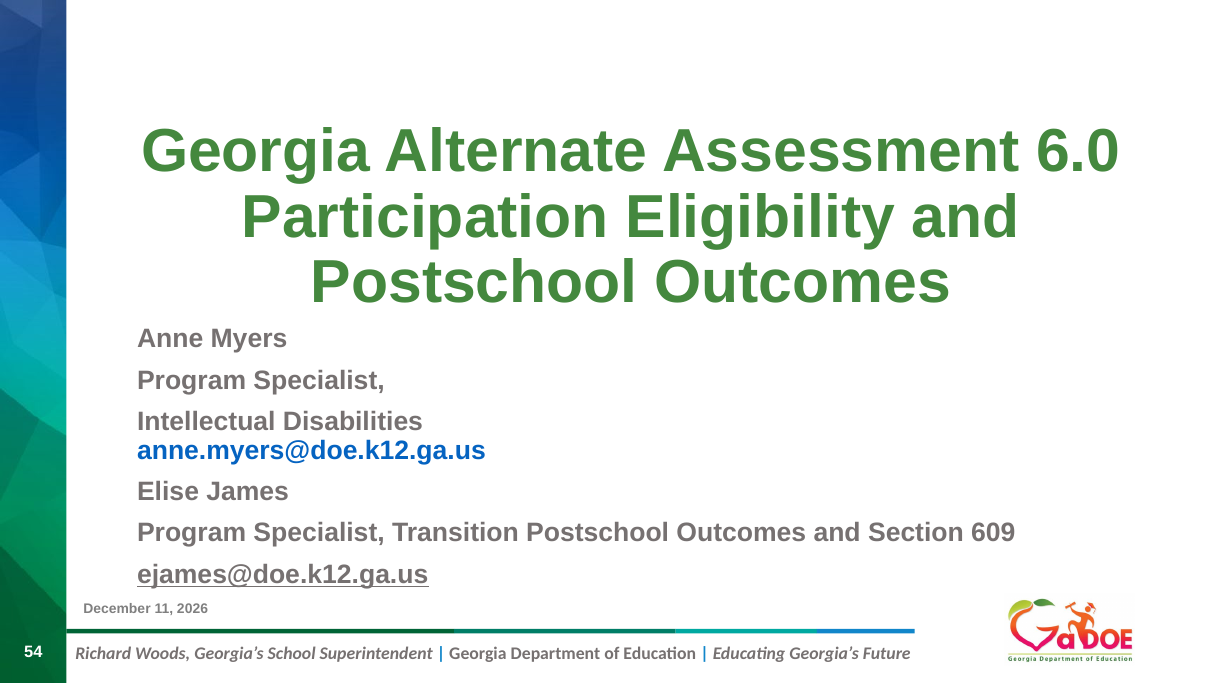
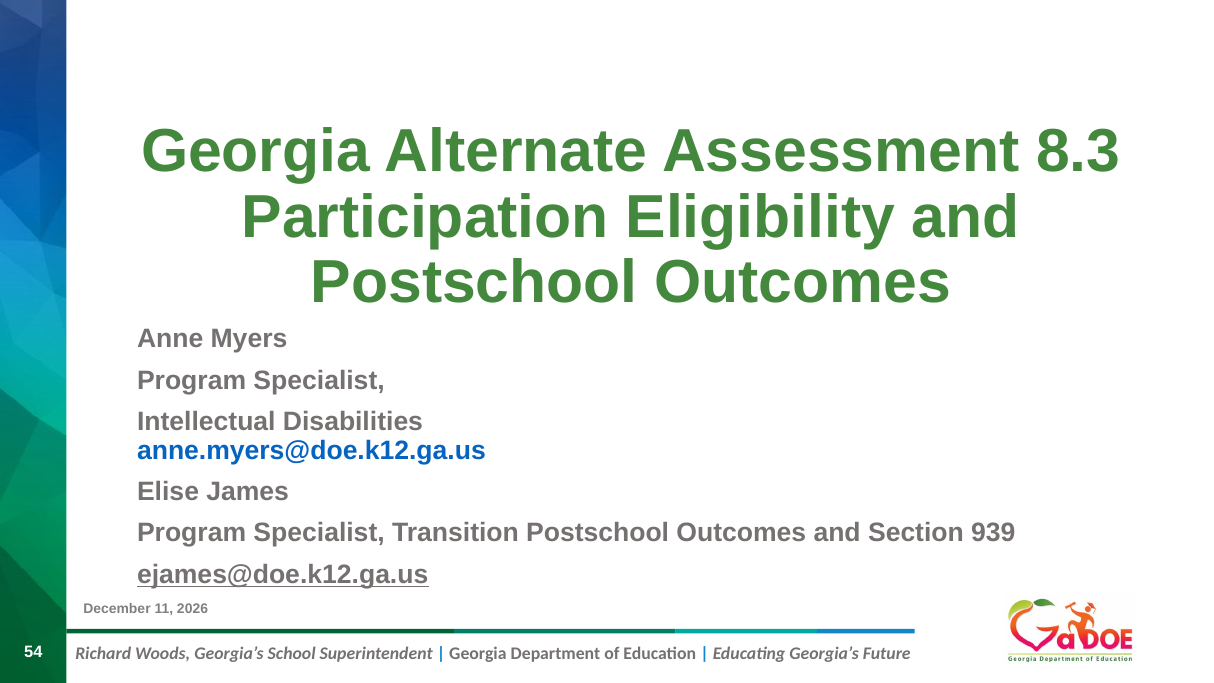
6.0: 6.0 -> 8.3 (1078, 151)
609: 609 -> 939 (993, 533)
